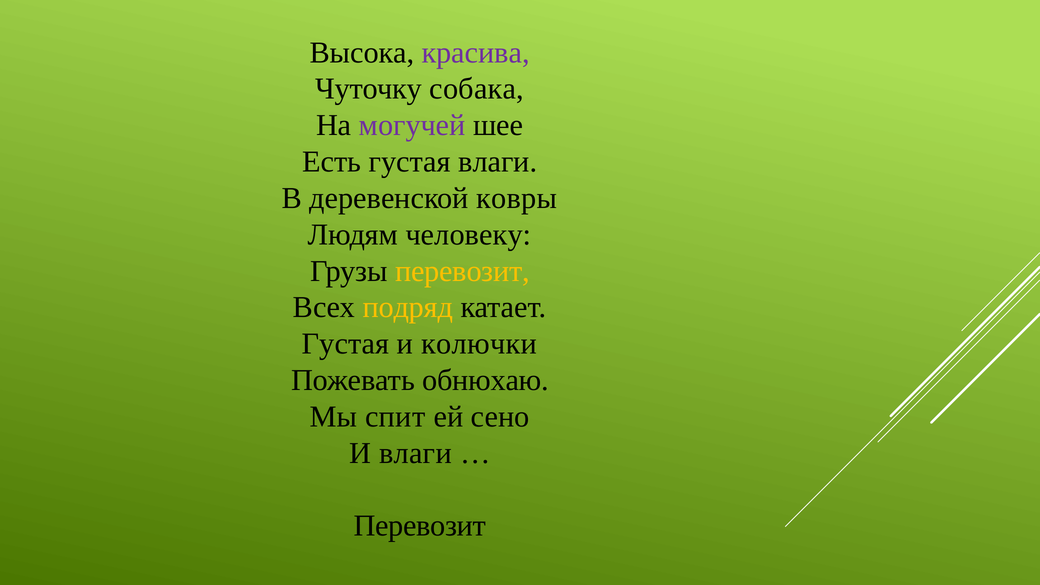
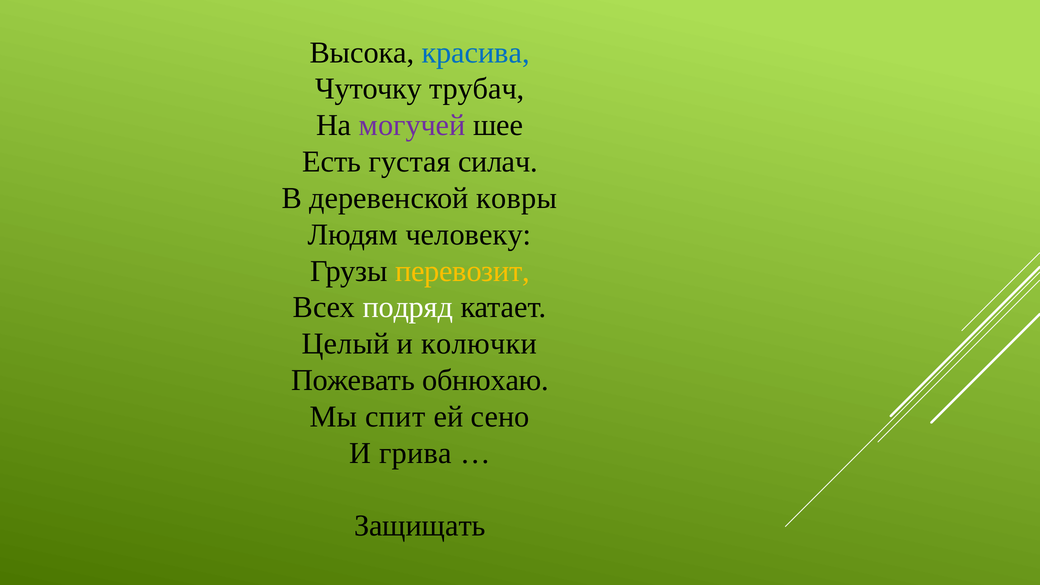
красива colour: purple -> blue (476, 53)
собака: собака -> трубач (477, 89)
густая влаги: влаги -> силач (498, 162)
подряд colour: yellow -> white (408, 307)
Густая: Густая -> Целый (345, 344)
И влаги: влаги -> грива (415, 453)
Перевозит: Перевозит -> Защищать (420, 526)
